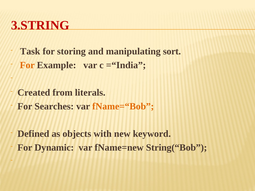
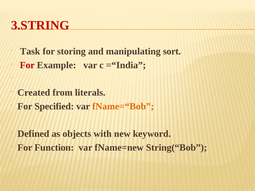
For colour: orange -> red (27, 65)
Searches: Searches -> Specified (54, 107)
Dynamic: Dynamic -> Function (54, 148)
